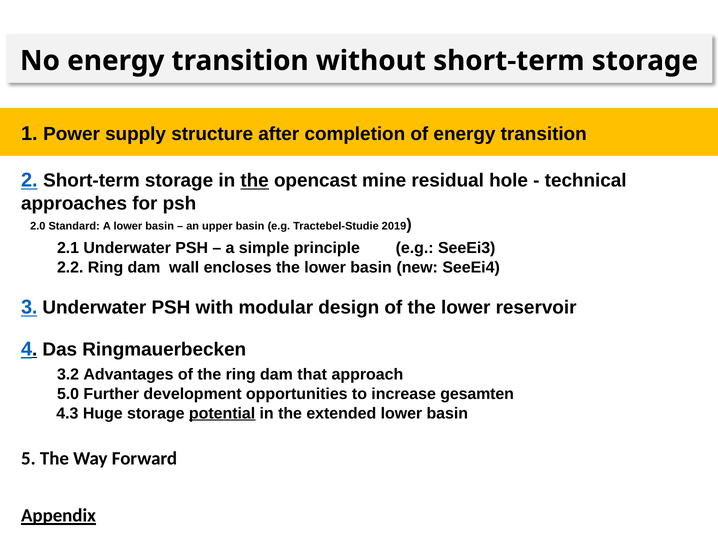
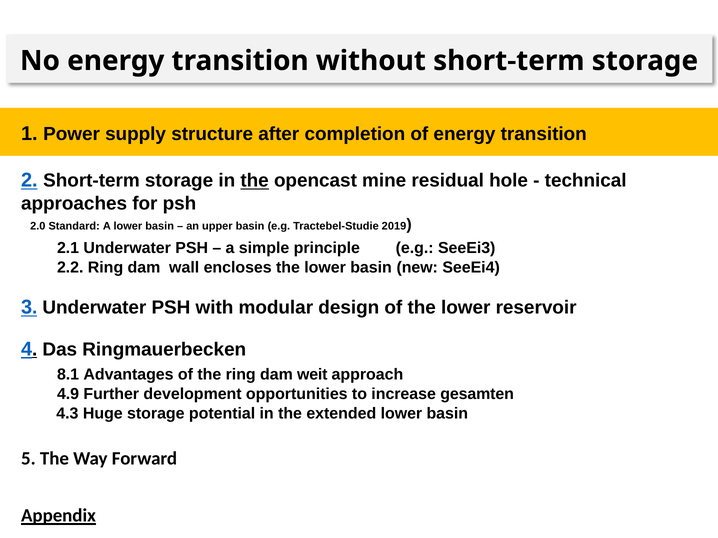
3.2: 3.2 -> 8.1 (68, 375)
that: that -> weit (312, 375)
5.0: 5.0 -> 4.9 (68, 395)
potential underline: present -> none (222, 414)
